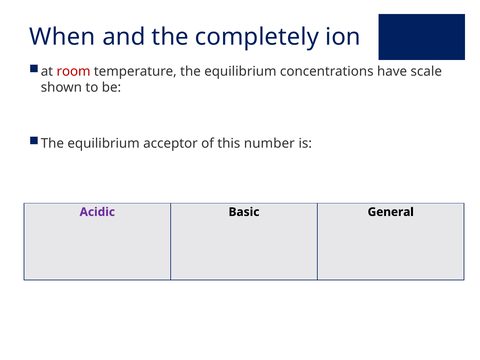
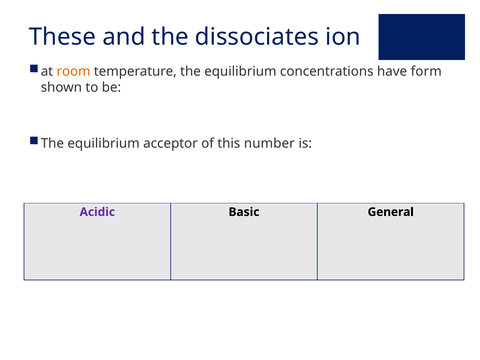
When: When -> These (62, 37)
completely: completely -> dissociates (257, 37)
room colour: red -> orange (74, 71)
scale: scale -> form (426, 71)
